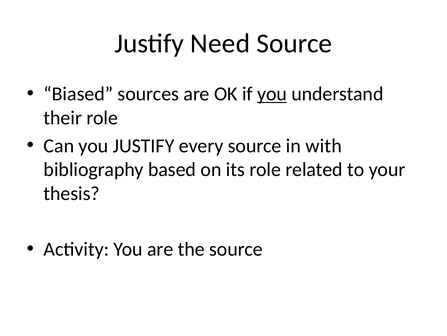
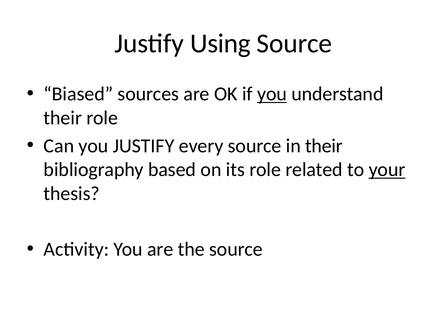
Need: Need -> Using (220, 43)
in with: with -> their (324, 145)
your underline: none -> present (387, 169)
